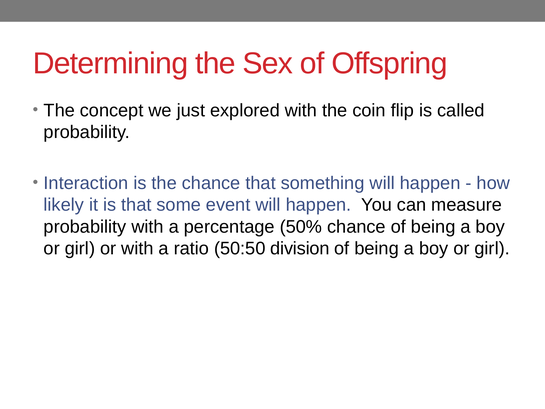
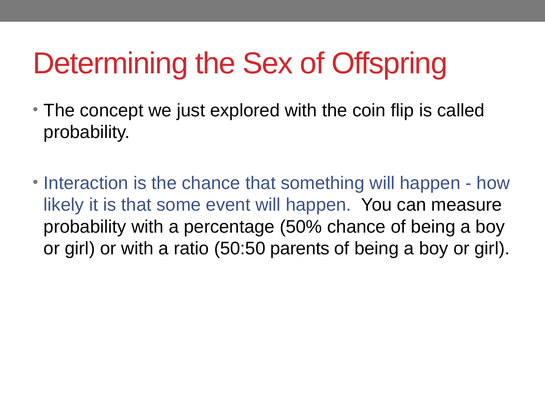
division: division -> parents (300, 248)
